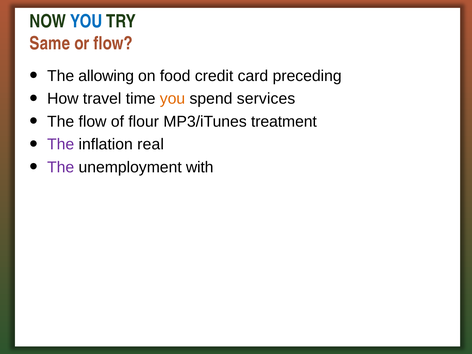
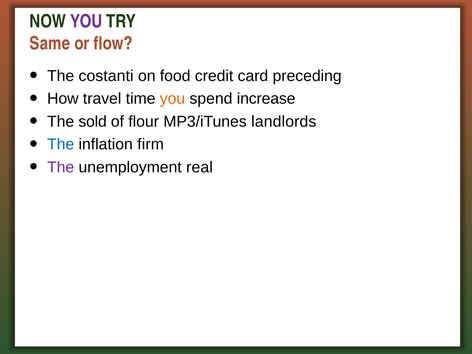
YOU colour: blue -> purple (86, 22)
allowing: allowing -> costanti (106, 76)
services: services -> increase (266, 99)
The flow: flow -> sold (93, 122)
treatment: treatment -> landlords (284, 122)
The colour: purple -> blue (61, 144)
real: real -> firm (151, 144)
with: with -> real (200, 167)
